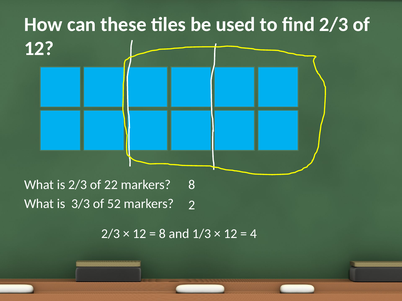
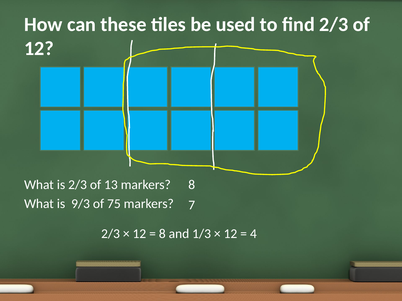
22: 22 -> 13 (111, 185)
3/3: 3/3 -> 9/3 (81, 204)
52: 52 -> 75 (114, 204)
2: 2 -> 7 (192, 205)
